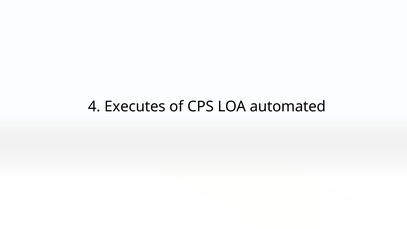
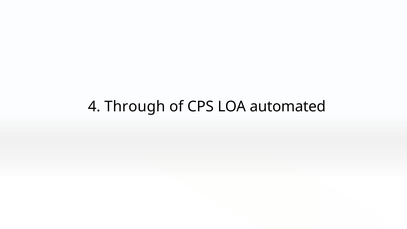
Executes: Executes -> Through (135, 107)
